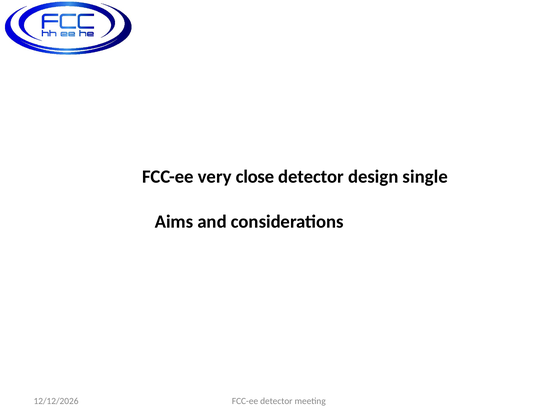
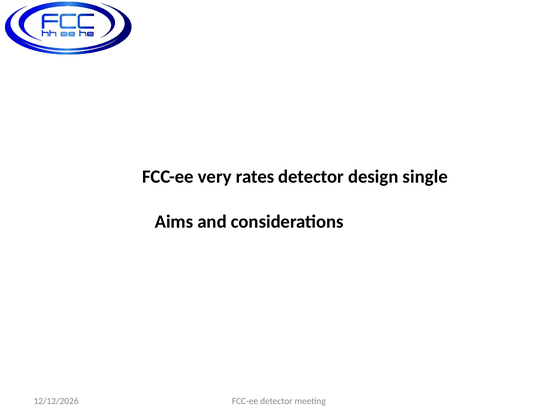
close: close -> rates (255, 177)
